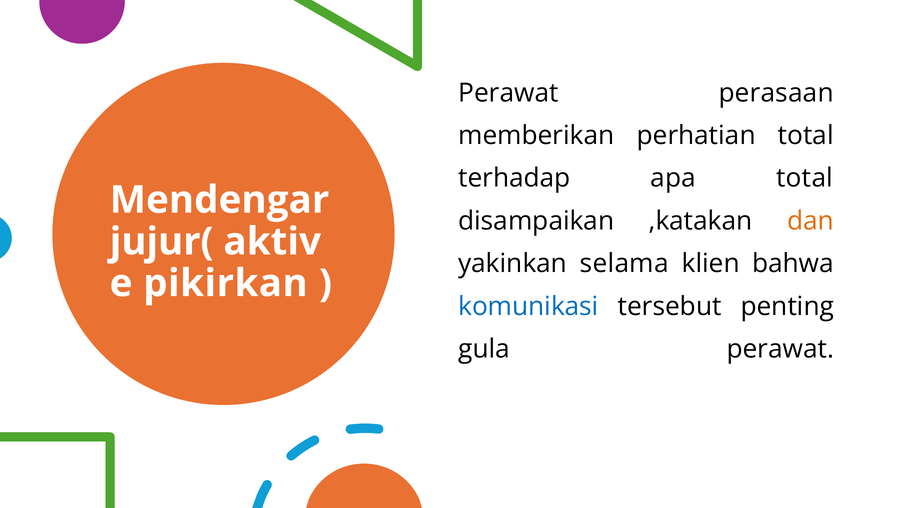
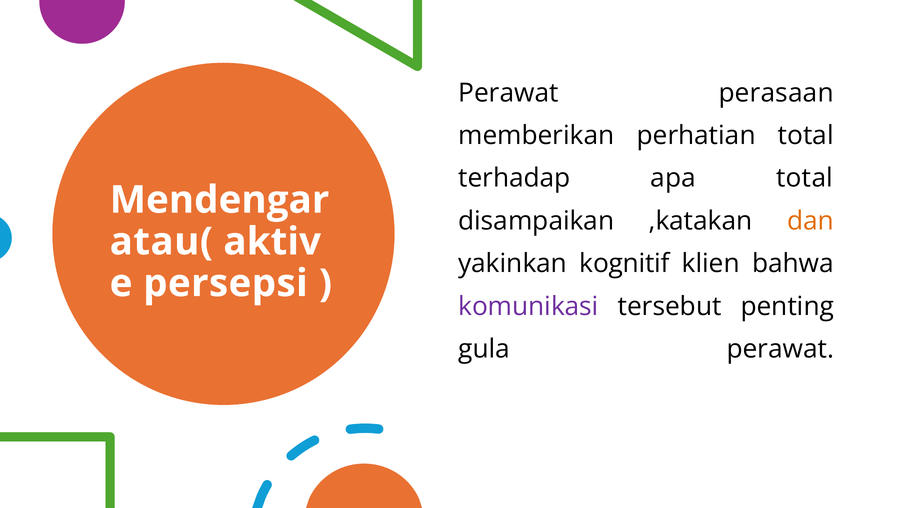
jujur(: jujur( -> atau( (161, 242)
selama: selama -> kognitif (624, 264)
pikirkan: pikirkan -> persepsi (225, 283)
komunikasi colour: blue -> purple (528, 306)
